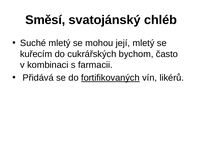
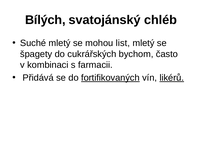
Směsí: Směsí -> Bílých (45, 20)
její: její -> list (123, 43)
kuřecím: kuřecím -> špagety (36, 54)
likérů underline: none -> present (172, 78)
